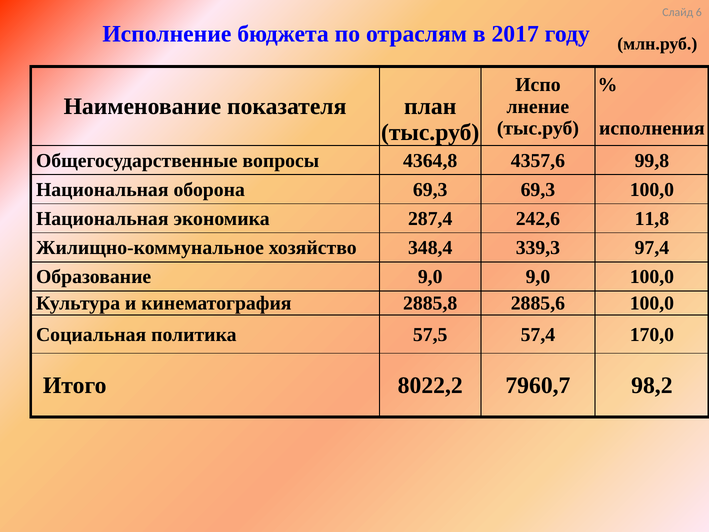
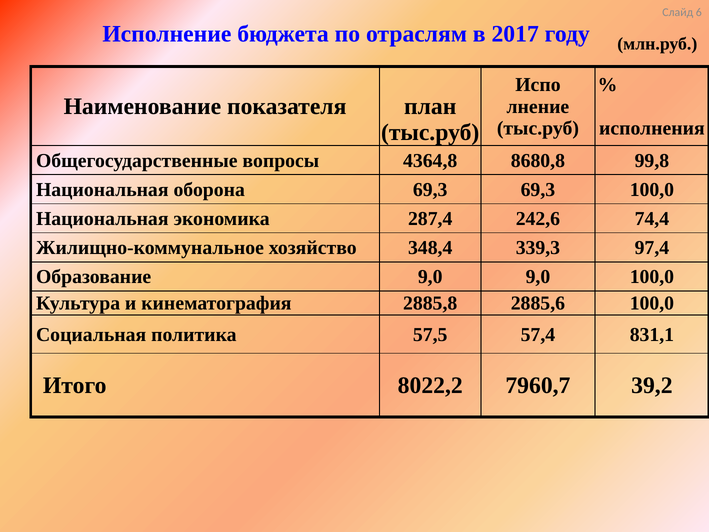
4357,6: 4357,6 -> 8680,8 (538, 161)
11,8: 11,8 -> 74,4 (652, 219)
170,0: 170,0 -> 831,1 (652, 334)
98,2: 98,2 -> 39,2 (652, 385)
